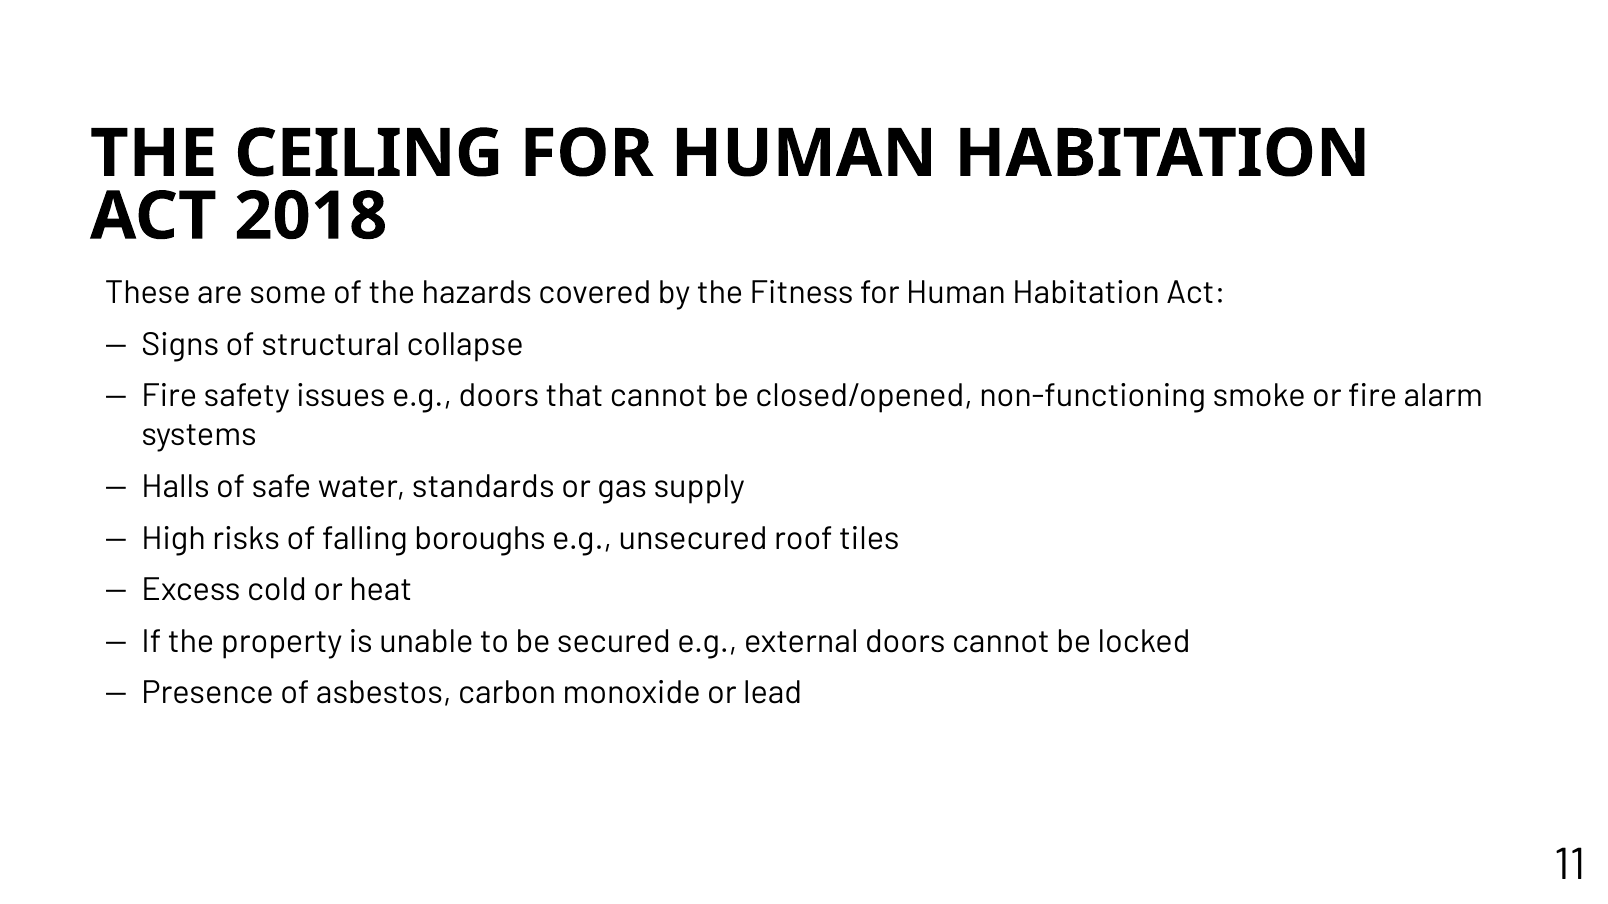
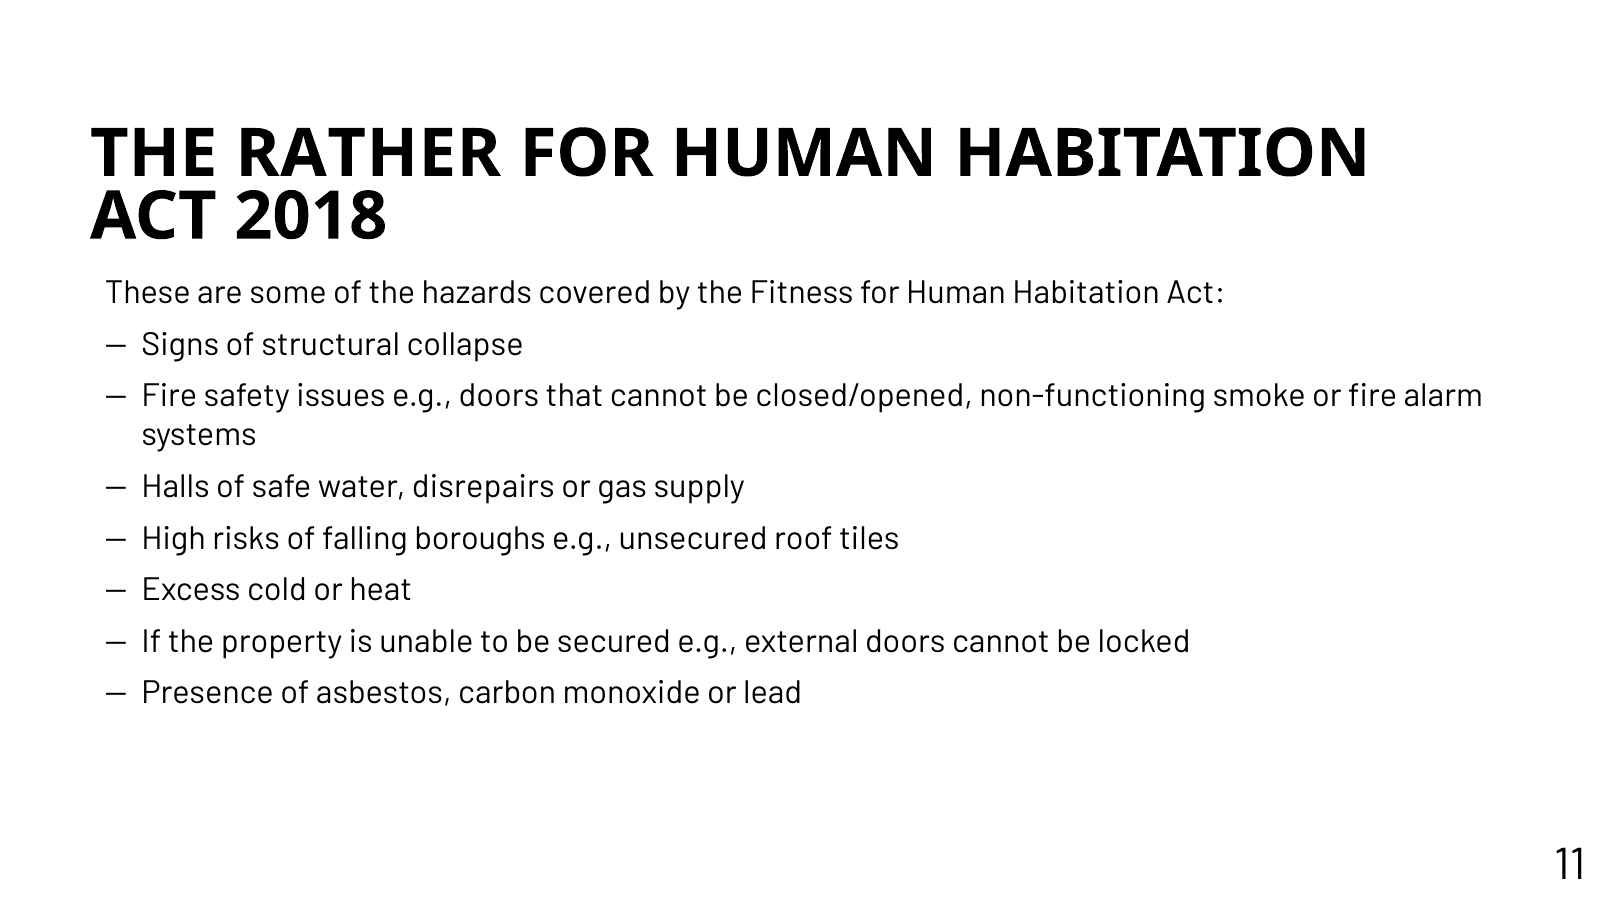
CEILING: CEILING -> RATHER (368, 154)
standards: standards -> disrepairs (483, 487)
